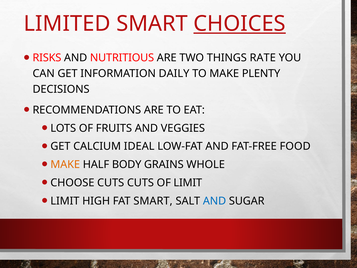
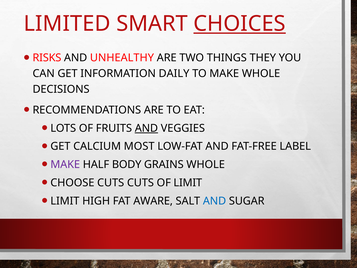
NUTRITIOUS: NUTRITIOUS -> UNHEALTHY (122, 58)
RATE: RATE -> THEY (263, 58)
MAKE PLENTY: PLENTY -> WHOLE (261, 74)
AND underline: none -> present (146, 128)
IDEAL: IDEAL -> MOST (139, 146)
FOOD: FOOD -> LABEL (295, 146)
MAKE colour: orange -> purple (65, 164)
FAT SMART: SMART -> AWARE (153, 201)
